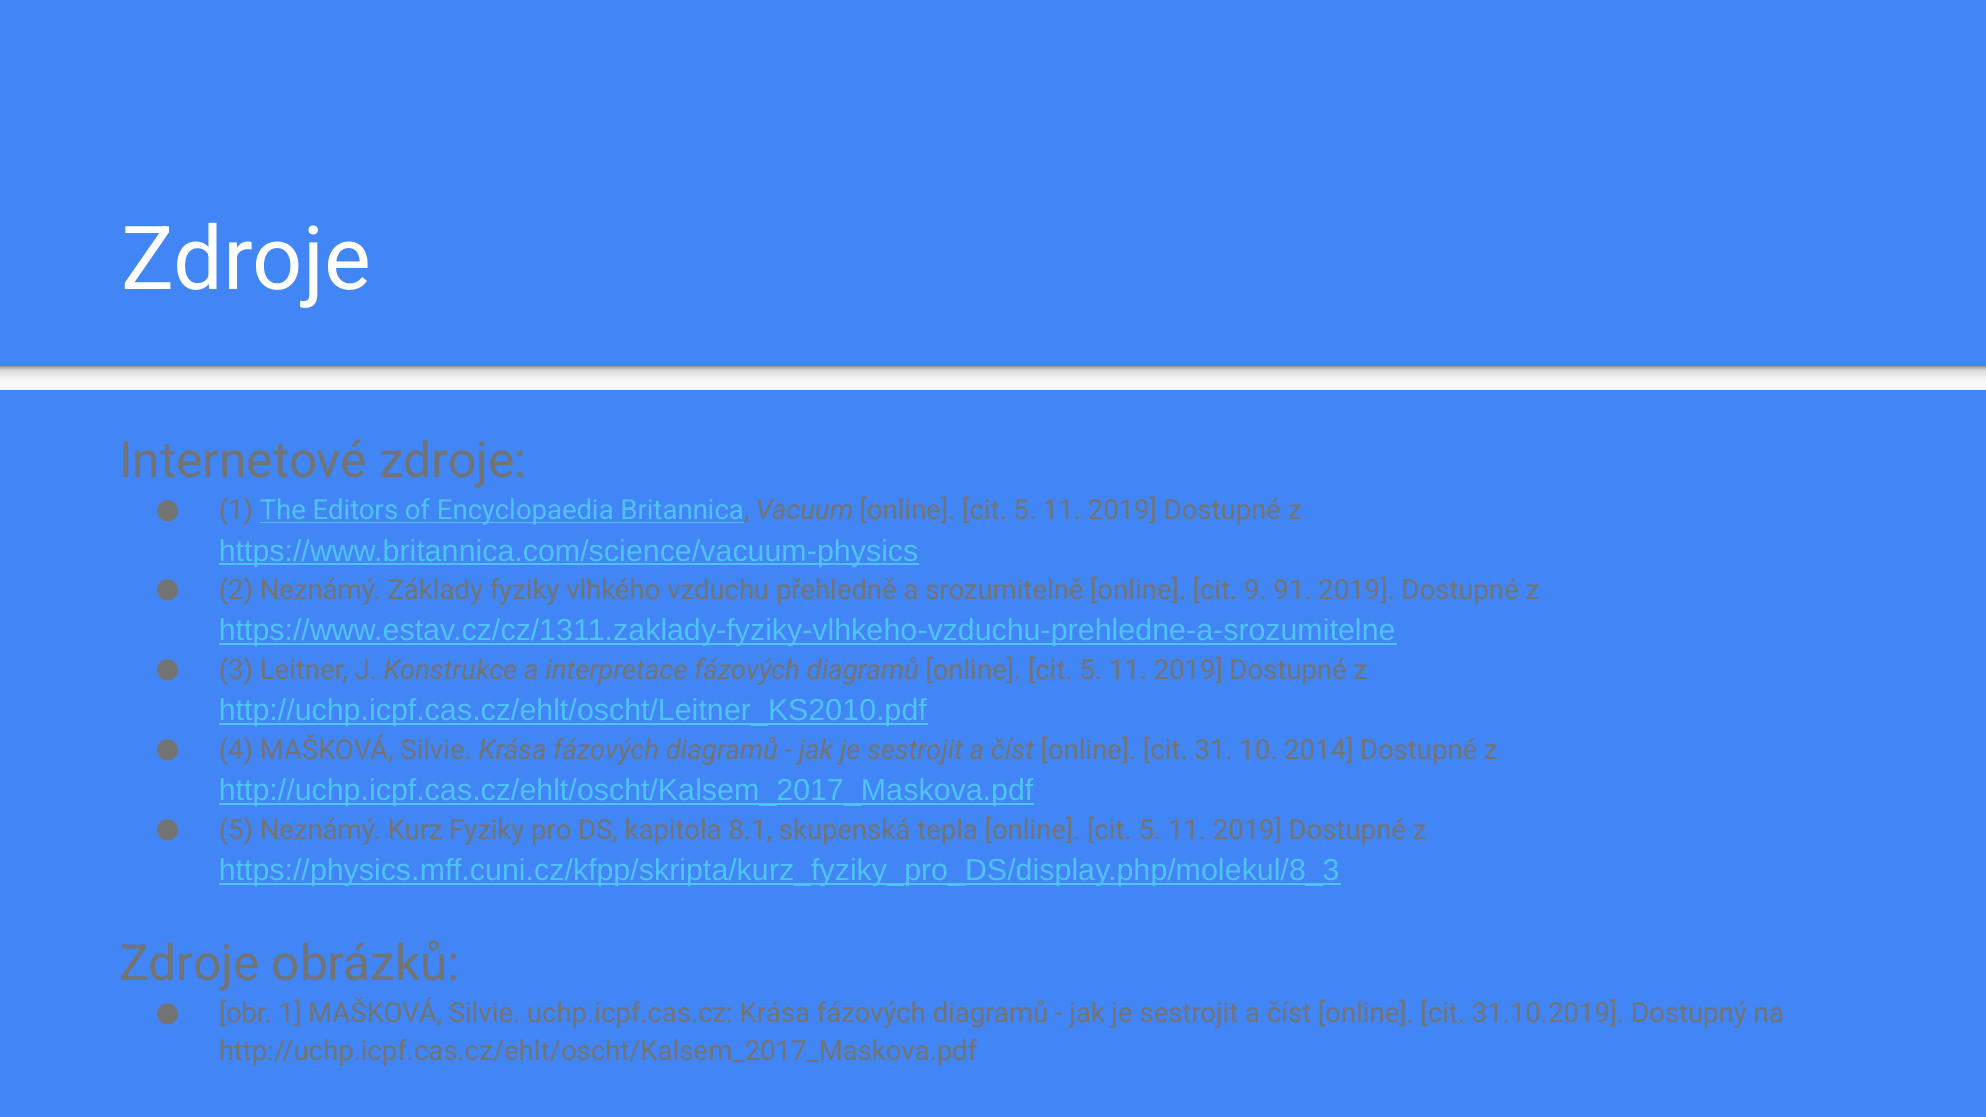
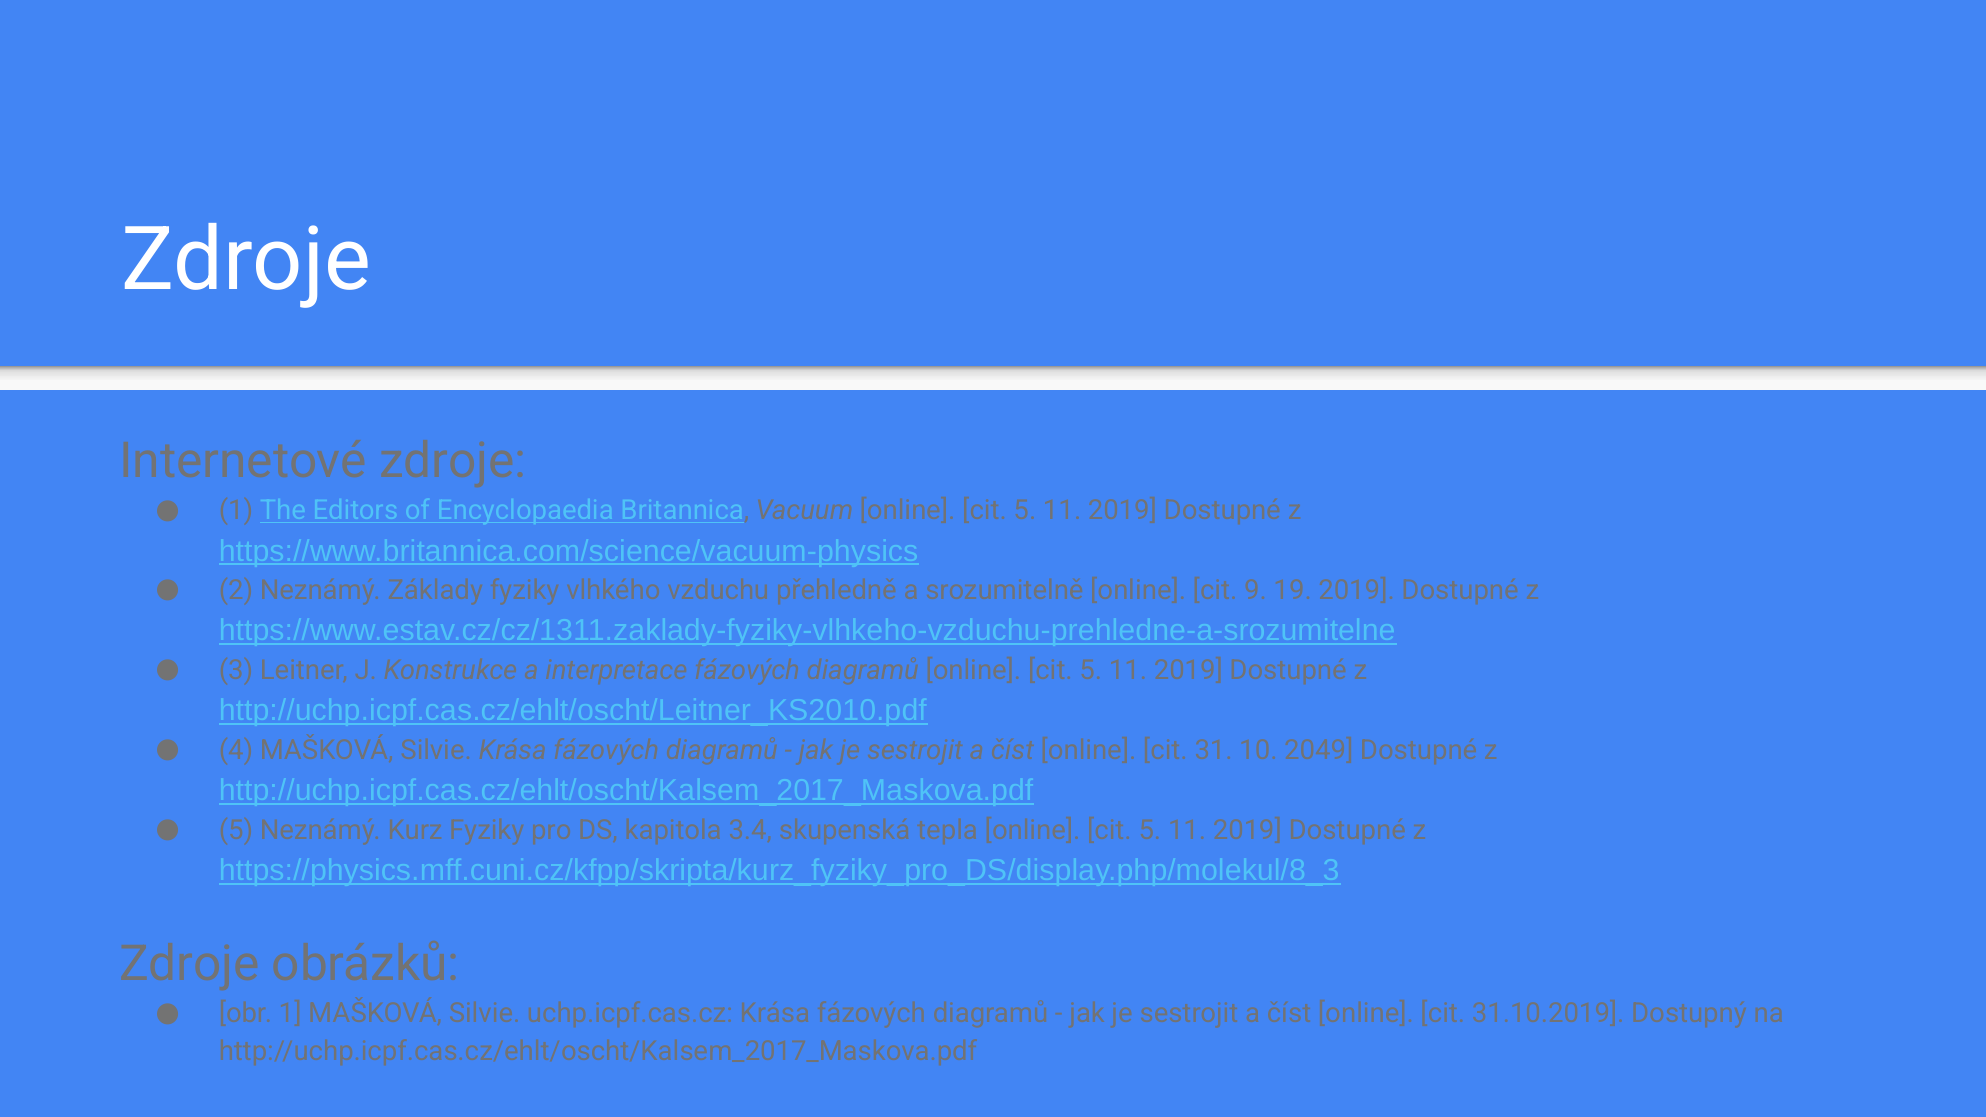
91: 91 -> 19 (1293, 591)
2014: 2014 -> 2049 (1319, 750)
8.1: 8.1 -> 3.4 (750, 830)
